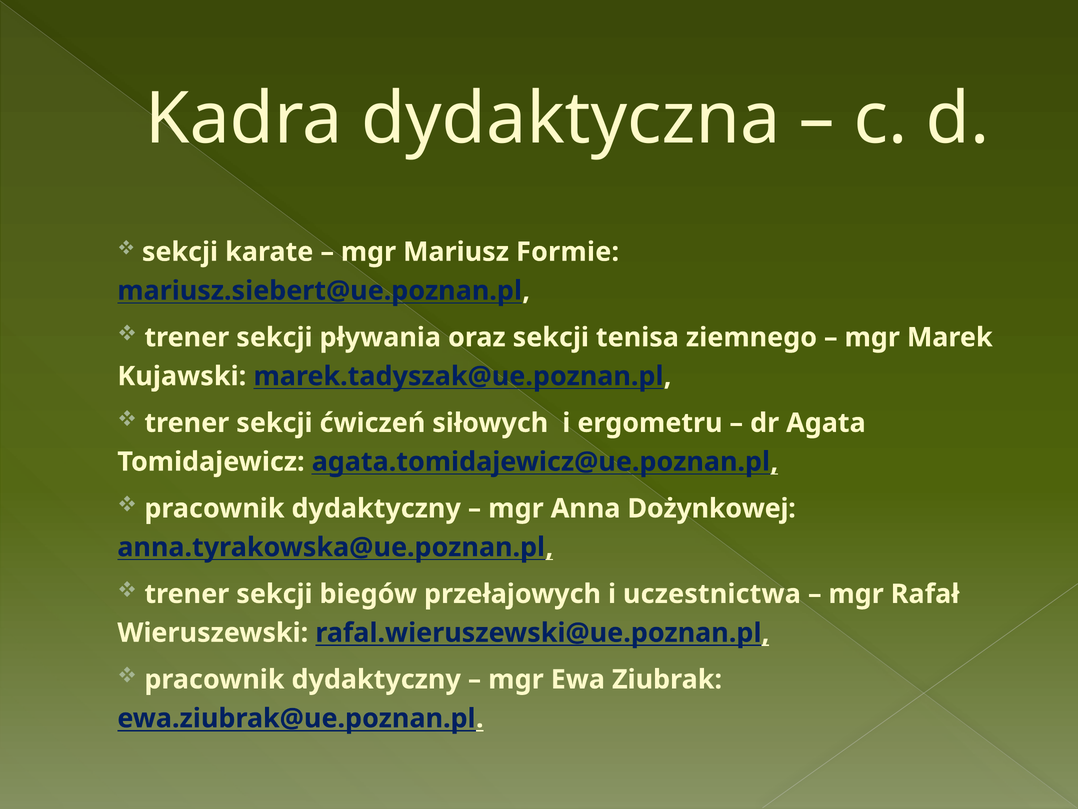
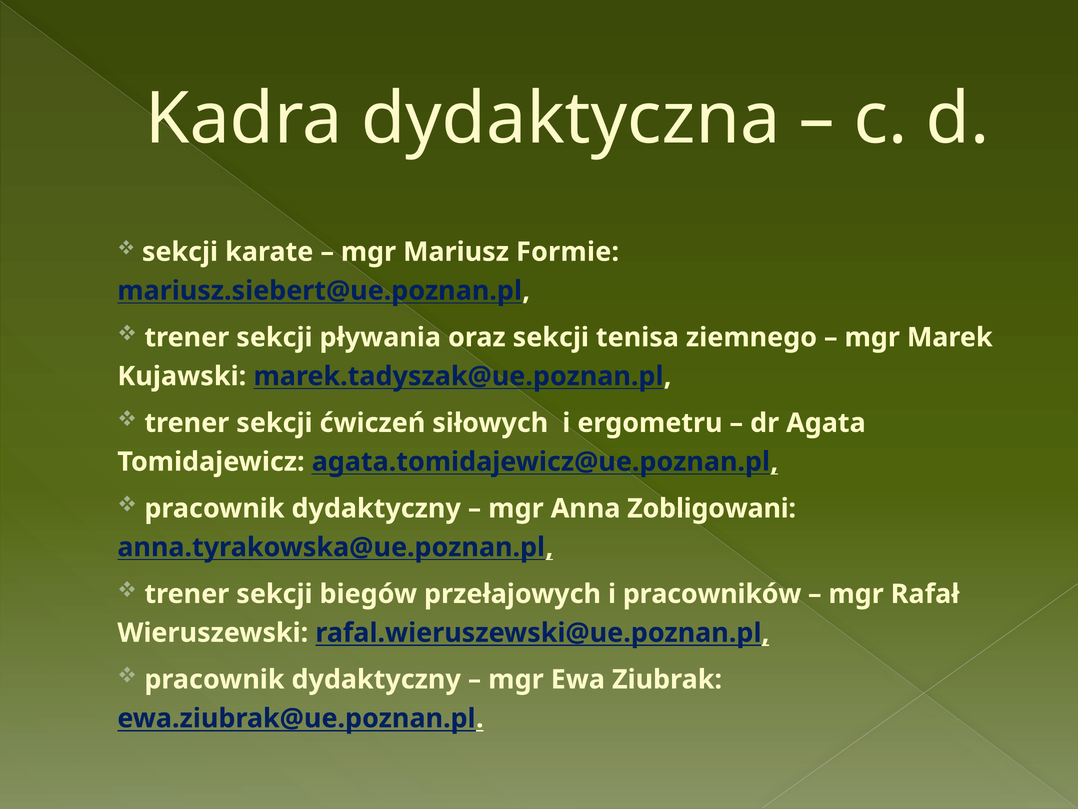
Dożynkowej: Dożynkowej -> Zobligowani (712, 508)
uczestnictwa: uczestnictwa -> pracowników (712, 594)
